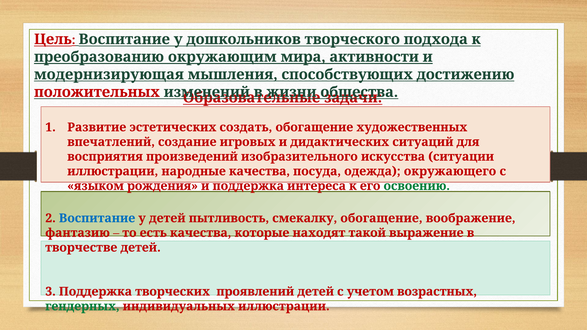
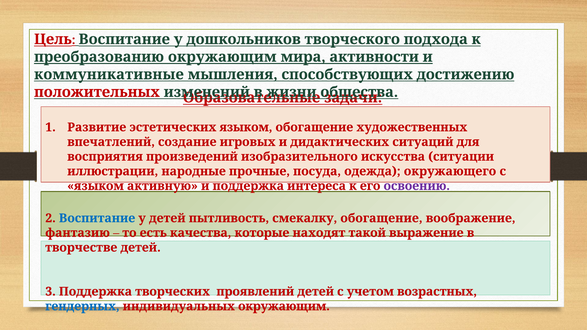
модернизирующая: модернизирующая -> коммуникативные (109, 74)
эстетических создать: создать -> языком (246, 127)
народные качества: качества -> прочные (259, 171)
рождения: рождения -> активную (162, 186)
освоению colour: green -> purple (417, 186)
гендерных colour: green -> blue (82, 306)
индивидуальных иллюстрации: иллюстрации -> окружающим (284, 306)
